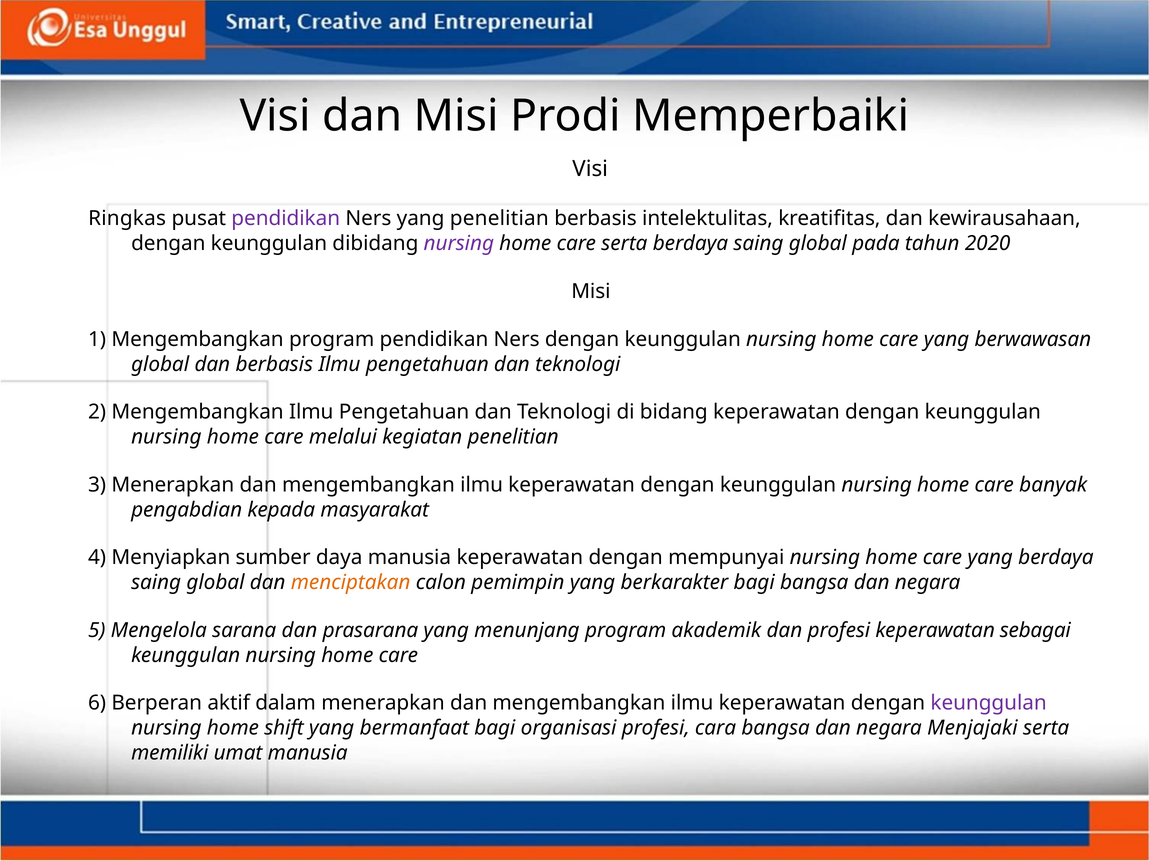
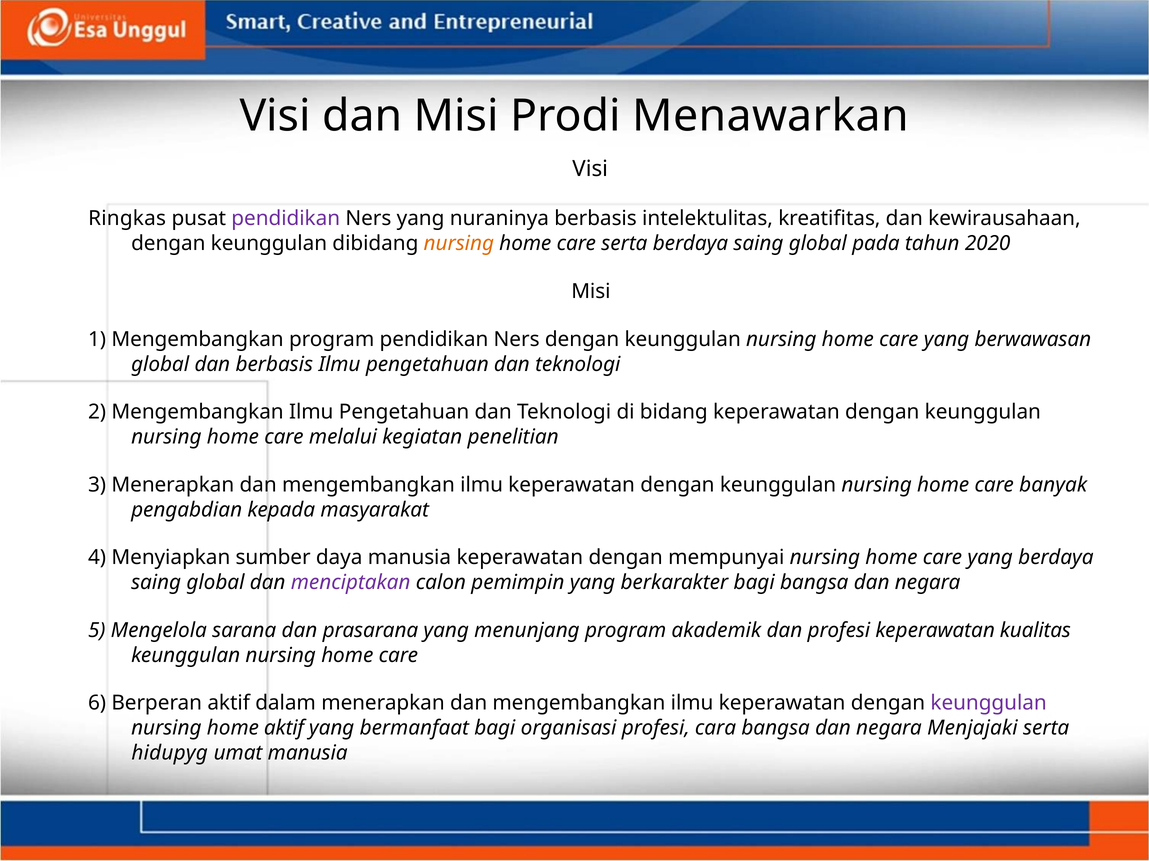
Memperbaiki: Memperbaiki -> Menawarkan (771, 116)
yang penelitian: penelitian -> nuraninya (499, 219)
nursing colour: purple -> orange (459, 244)
menciptakan colour: orange -> purple (351, 583)
sebagai: sebagai -> kualitas (1035, 631)
home shift: shift -> aktif (284, 729)
memiliki: memiliki -> hidupyg (170, 754)
